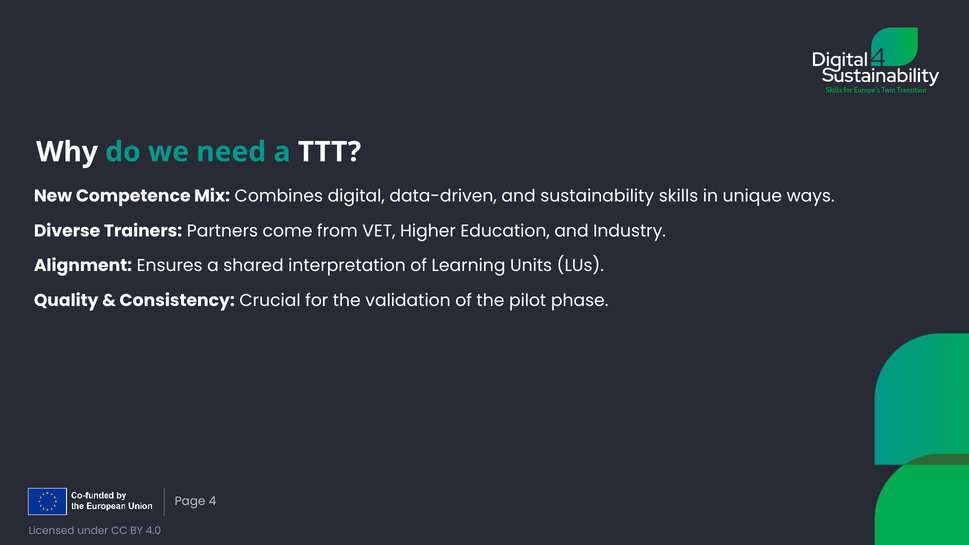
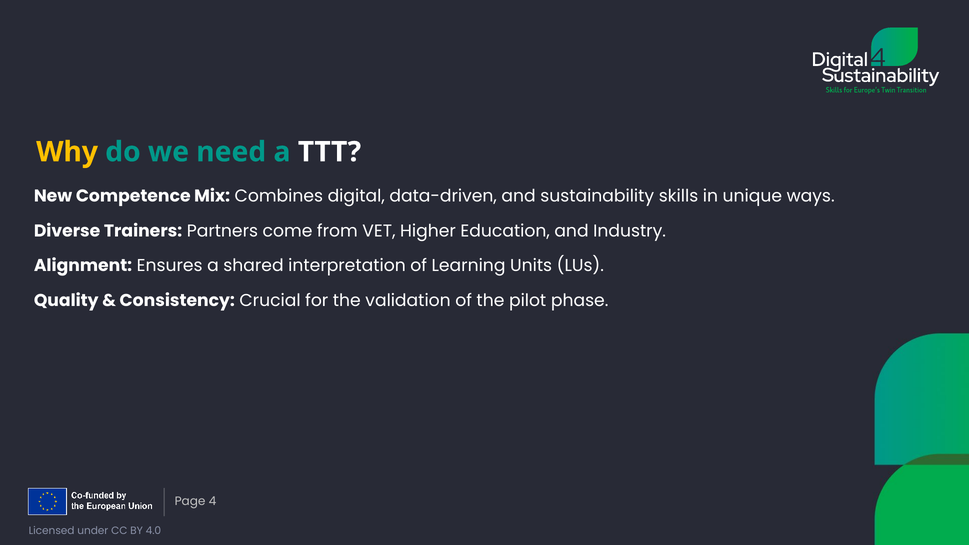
Why colour: white -> yellow (67, 152)
